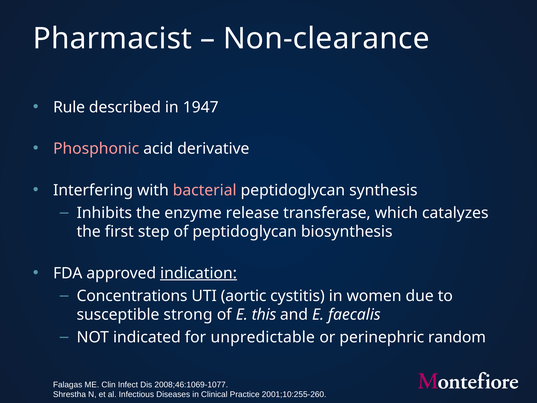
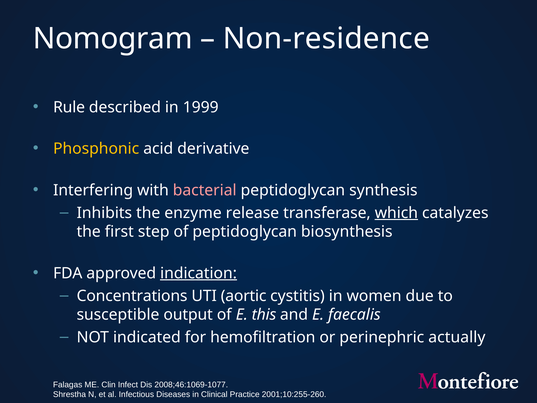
Pharmacist: Pharmacist -> Nomogram (113, 39)
Non-clearance: Non-clearance -> Non-residence (326, 39)
1947: 1947 -> 1999 (201, 107)
Phosphonic colour: pink -> yellow (96, 149)
which underline: none -> present (396, 213)
strong: strong -> output (188, 314)
unpredictable: unpredictable -> hemofiltration (263, 337)
random: random -> actually (457, 337)
